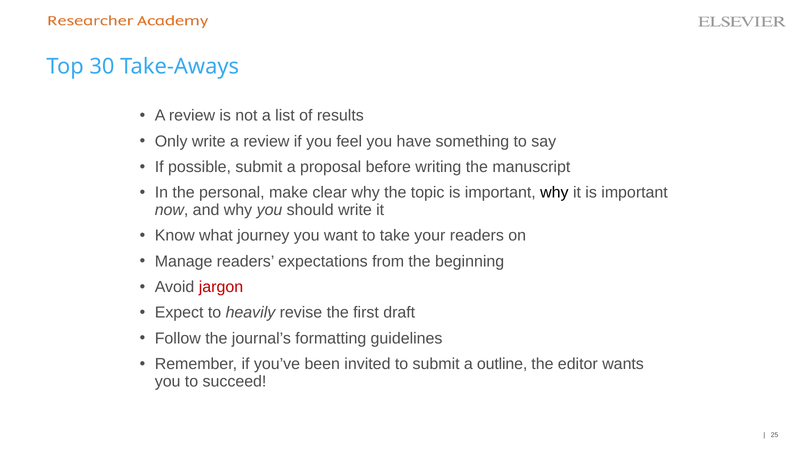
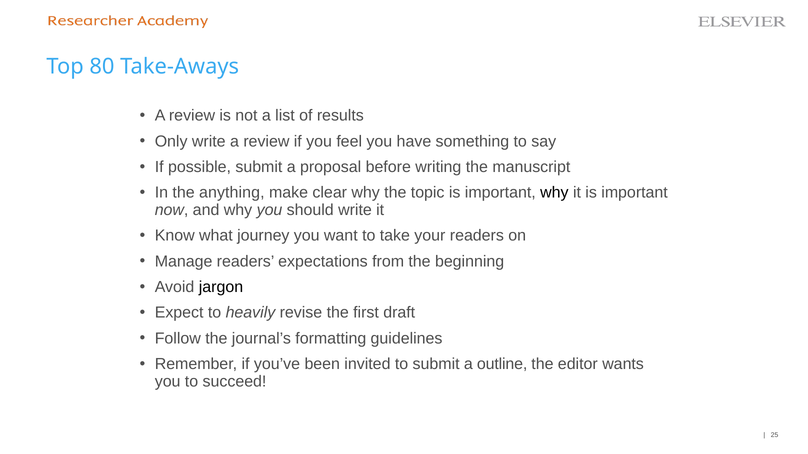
30: 30 -> 80 (102, 67)
personal: personal -> anything (232, 193)
jargon colour: red -> black (221, 287)
